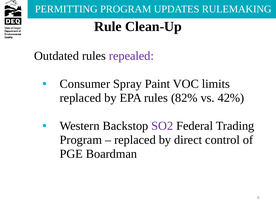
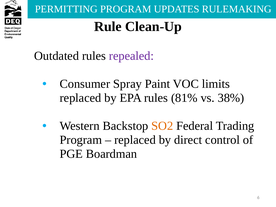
82%: 82% -> 81% (184, 98)
42%: 42% -> 38% (231, 98)
SO2 colour: purple -> orange (162, 126)
